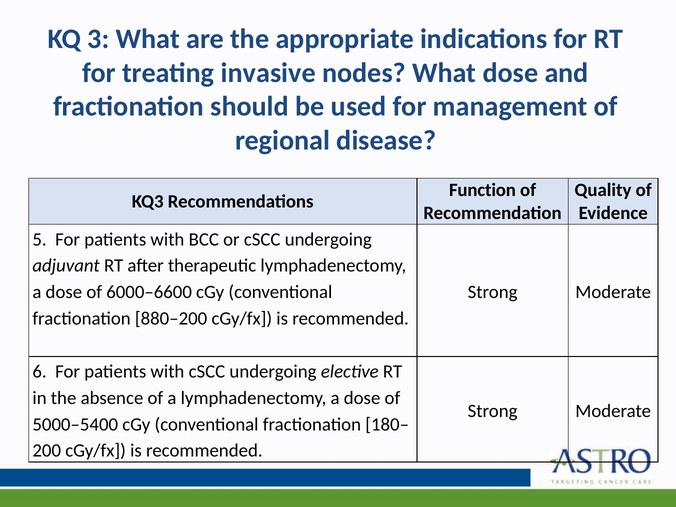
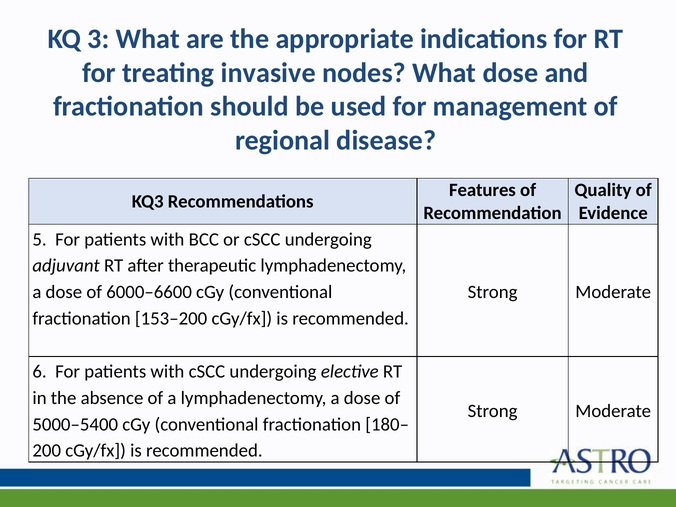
Function: Function -> Features (482, 190)
880–200: 880–200 -> 153–200 (171, 319)
